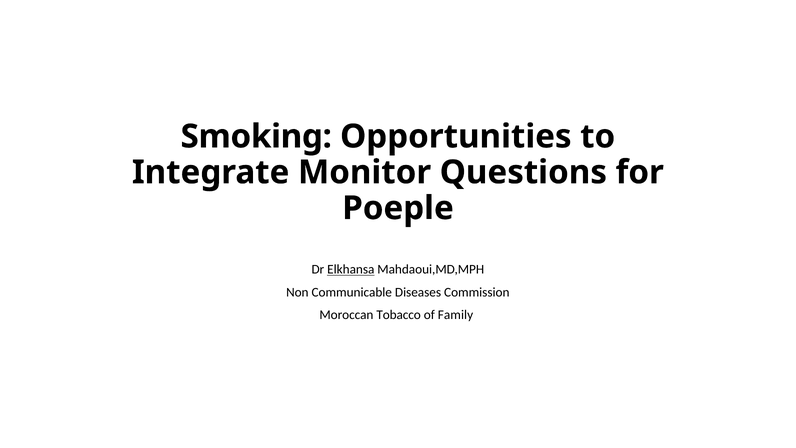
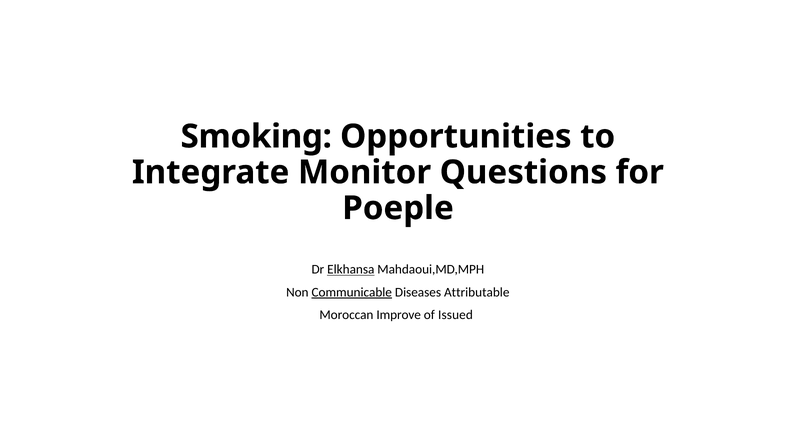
Communicable underline: none -> present (352, 292)
Commission: Commission -> Attributable (477, 292)
Tobacco: Tobacco -> Improve (399, 315)
Family: Family -> Issued (455, 315)
